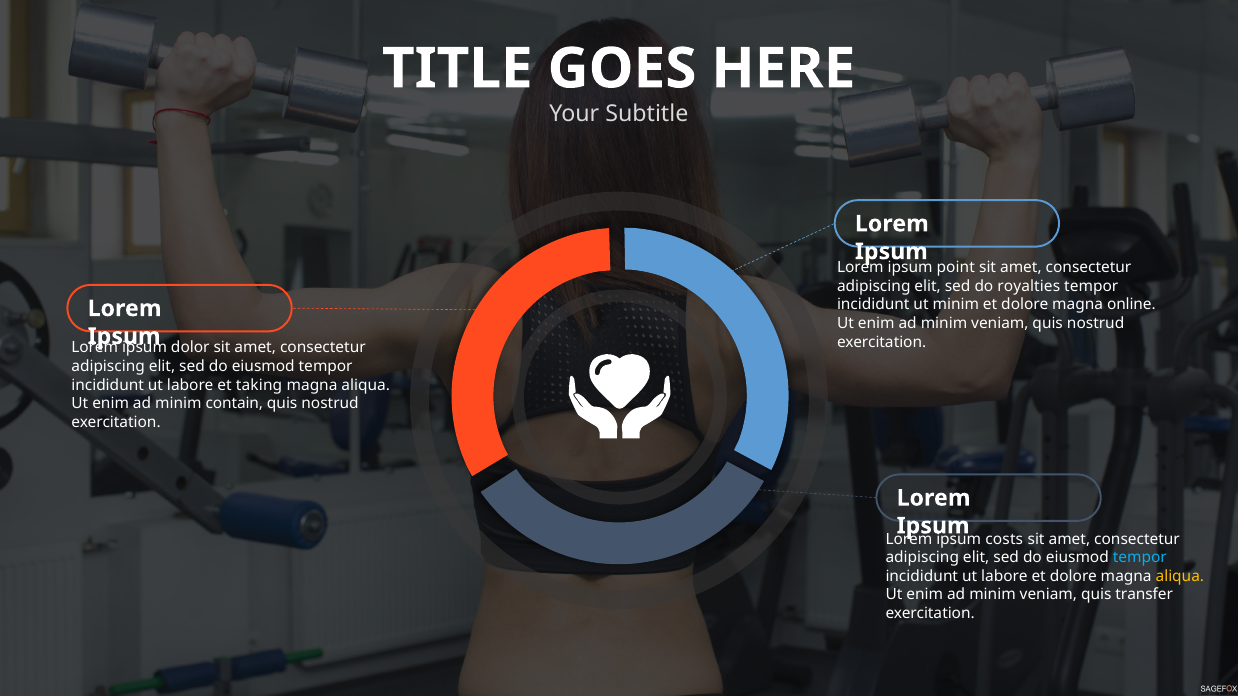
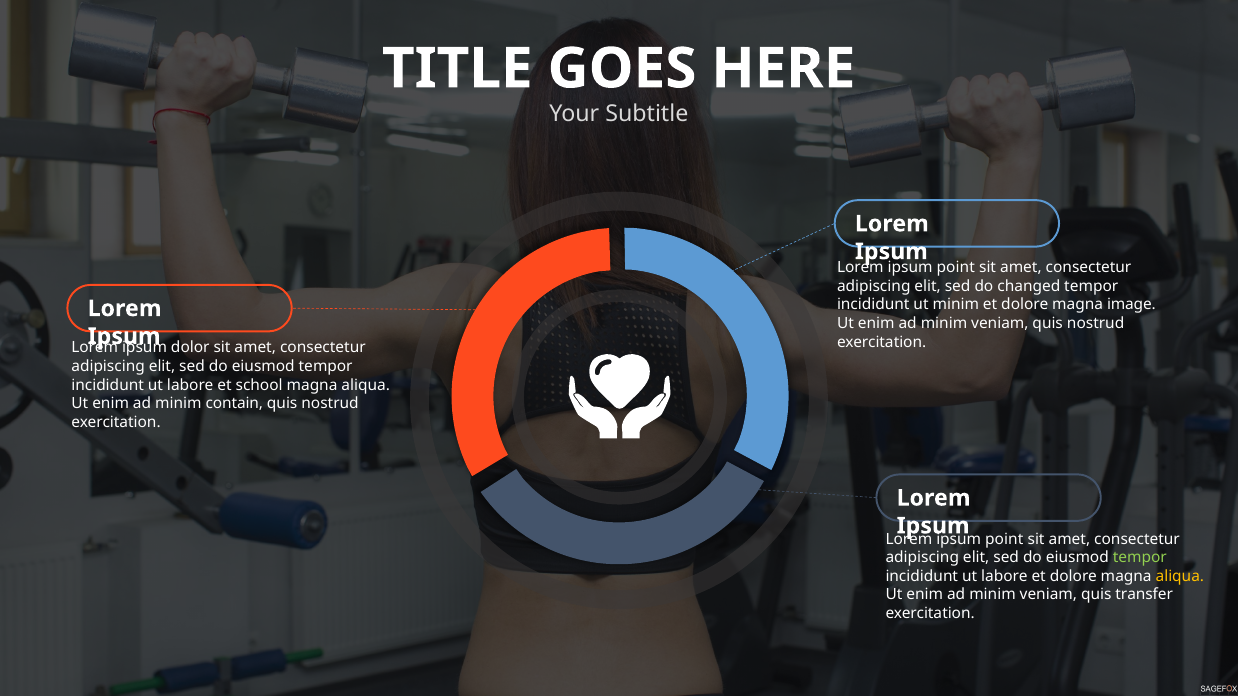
royalties: royalties -> changed (1029, 286)
online: online -> image (1131, 305)
taking: taking -> school (259, 385)
costs: costs -> point (1004, 539)
tempor colour: light blue -> light green (1140, 558)
